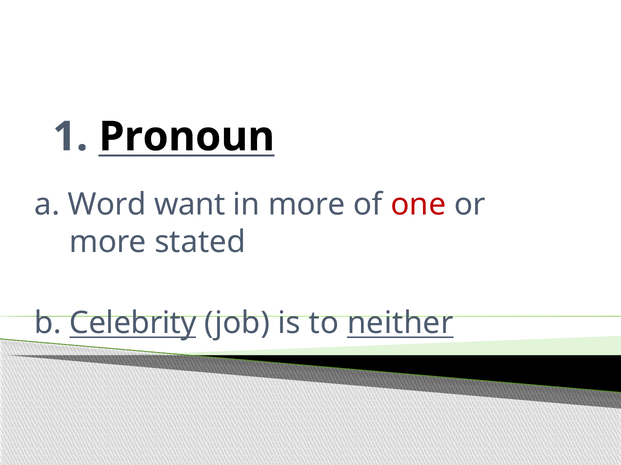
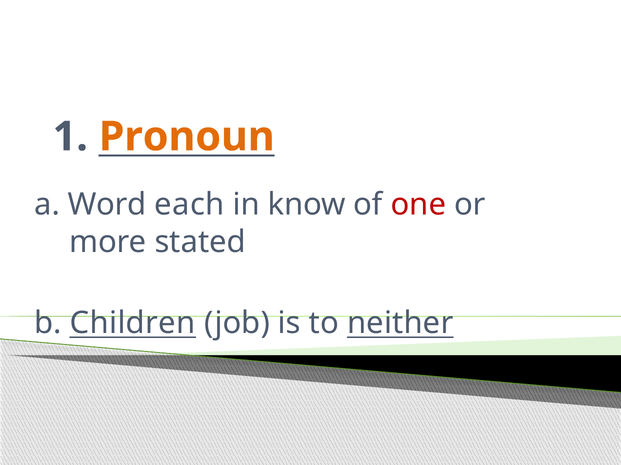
Pronoun colour: black -> orange (187, 137)
want: want -> each (189, 205)
in more: more -> know (307, 205)
Celebrity: Celebrity -> Children (133, 324)
